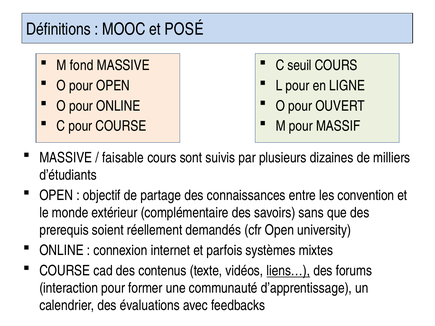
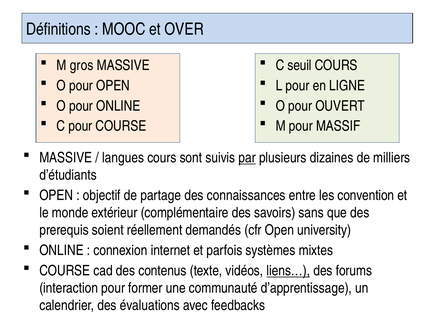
POSÉ: POSÉ -> OVER (184, 29)
fond: fond -> gros (82, 65)
faisable: faisable -> langues (123, 158)
par underline: none -> present (247, 158)
